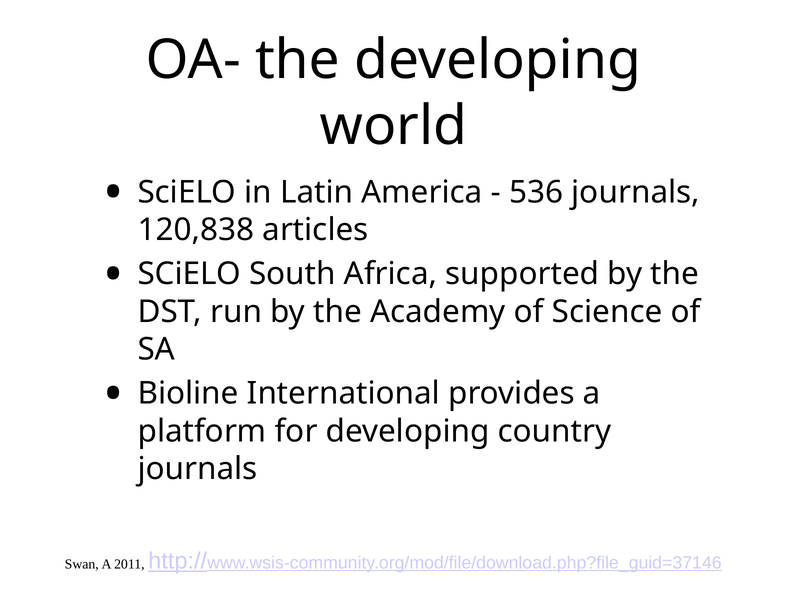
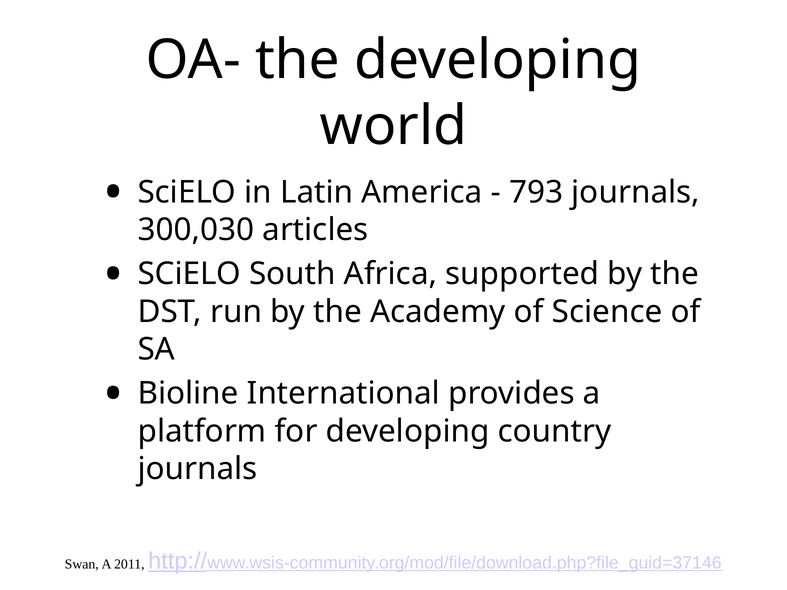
536: 536 -> 793 (536, 192)
120,838: 120,838 -> 300,030 (196, 230)
